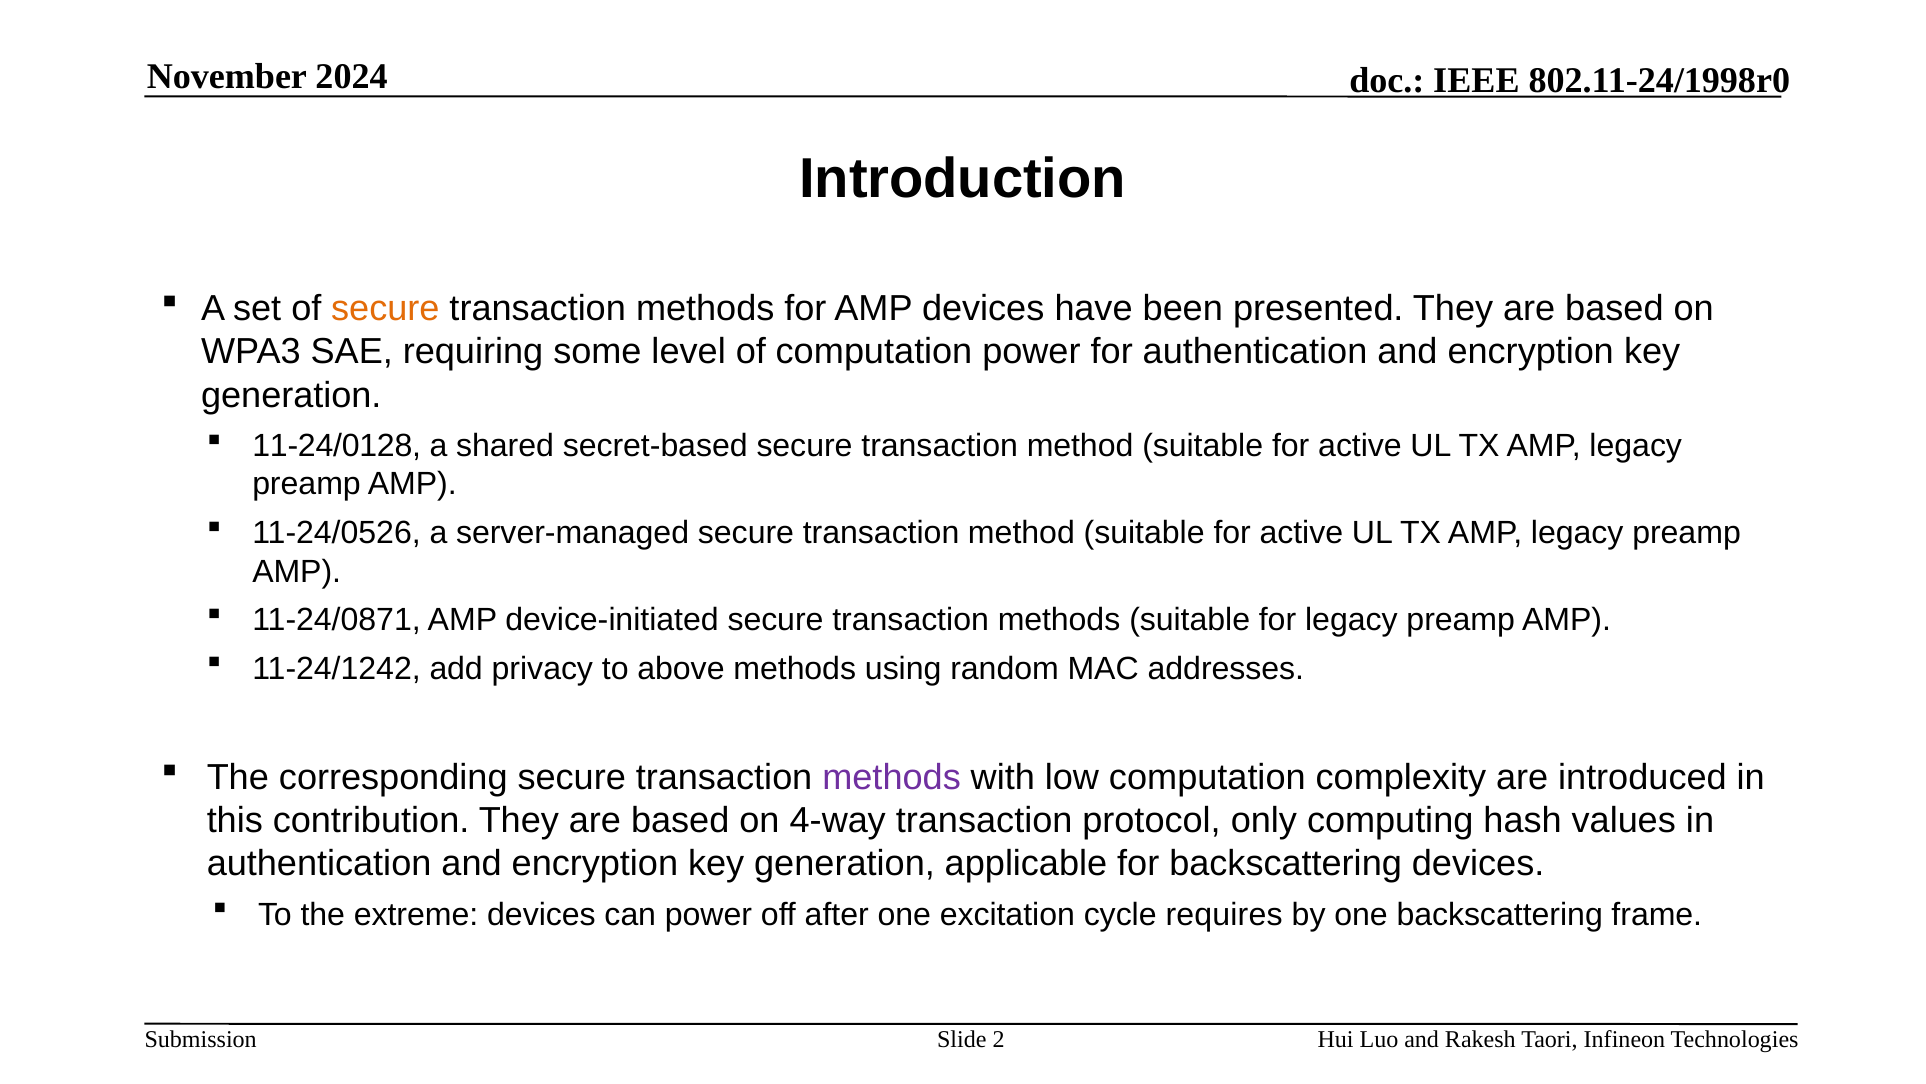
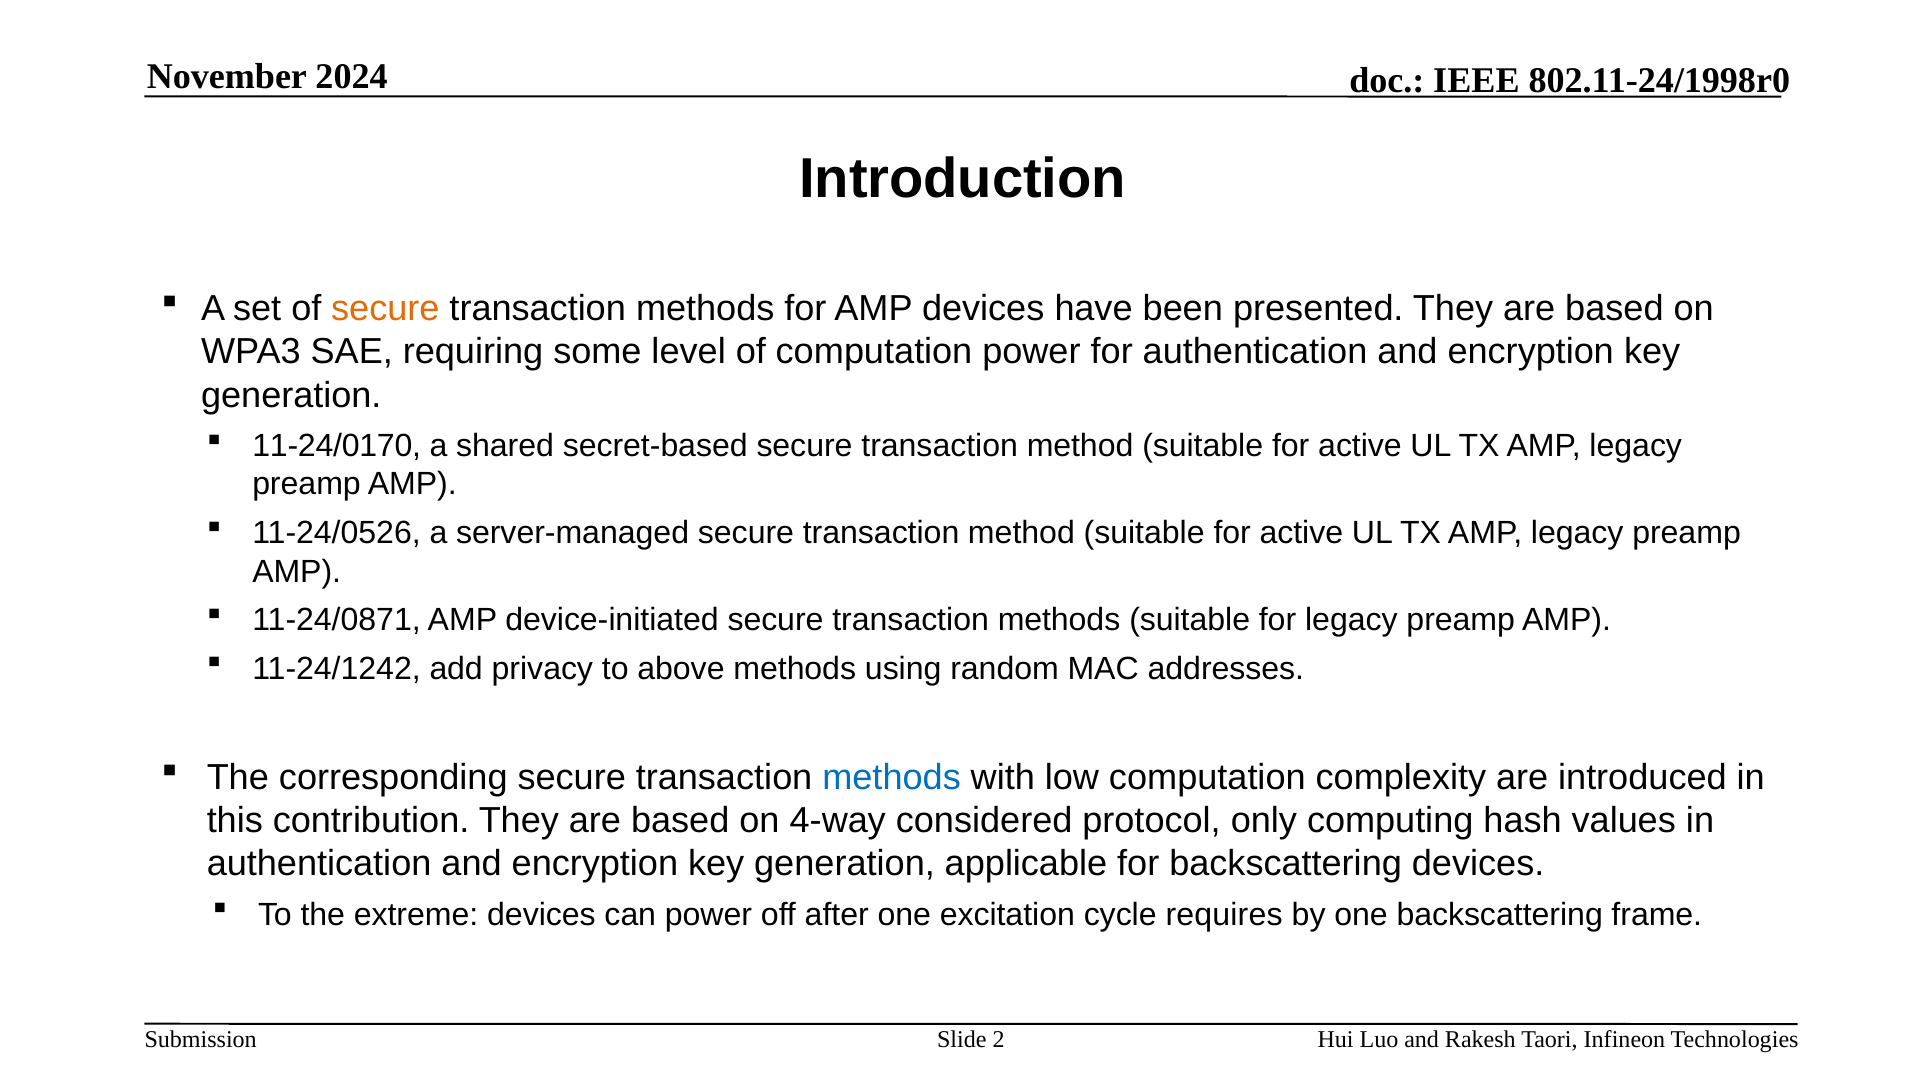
11-24/0128: 11-24/0128 -> 11-24/0170 (337, 446)
methods colour: purple -> blue (892, 777)
4-way transaction: transaction -> considered (984, 820)
